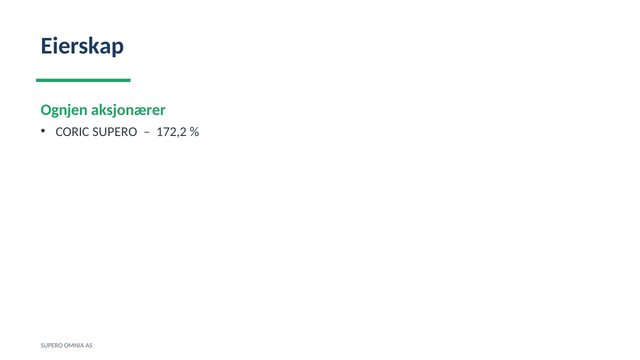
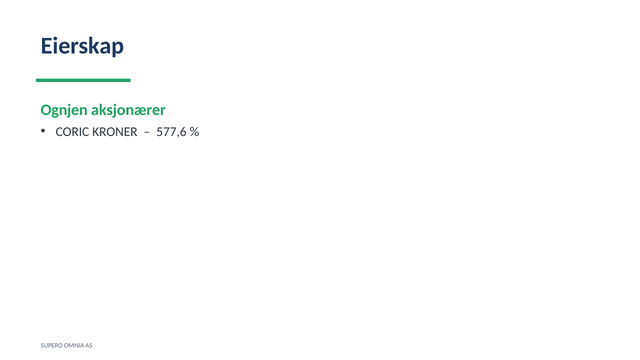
CORIC SUPERO: SUPERO -> KRONER (115, 132)
172,2: 172,2 -> 577,6 (171, 132)
